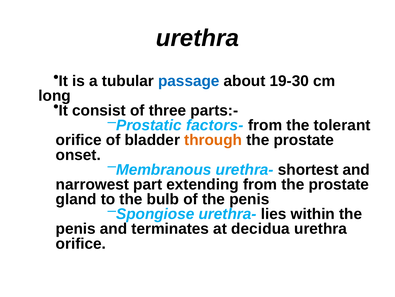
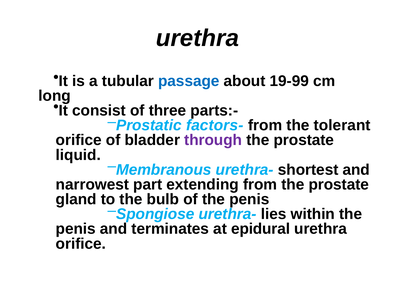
19-30: 19-30 -> 19-99 (289, 81)
through colour: orange -> purple (213, 140)
onset: onset -> liquid (78, 155)
decidua: decidua -> epidural (261, 228)
